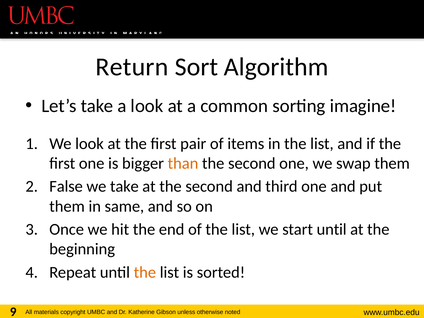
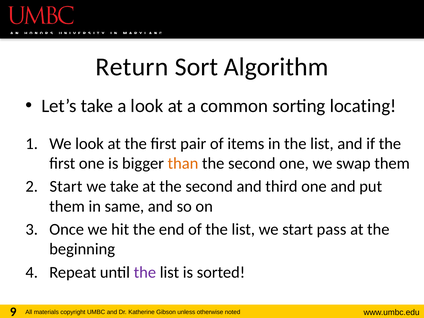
imagine: imagine -> locating (363, 106)
False: False -> Start (66, 186)
start until: until -> pass (332, 229)
the colour: orange -> purple (145, 272)
